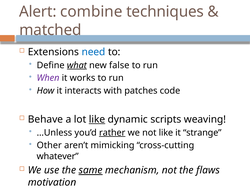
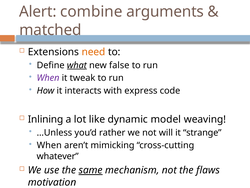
techniques: techniques -> arguments (165, 12)
need colour: blue -> orange (94, 52)
works: works -> tweak (82, 78)
patches: patches -> express (141, 91)
Behave: Behave -> Inlining (46, 119)
like underline: present -> none (97, 119)
scripts: scripts -> model (166, 119)
rather underline: present -> none (112, 132)
not like: like -> will (166, 132)
Other: Other -> When (49, 145)
